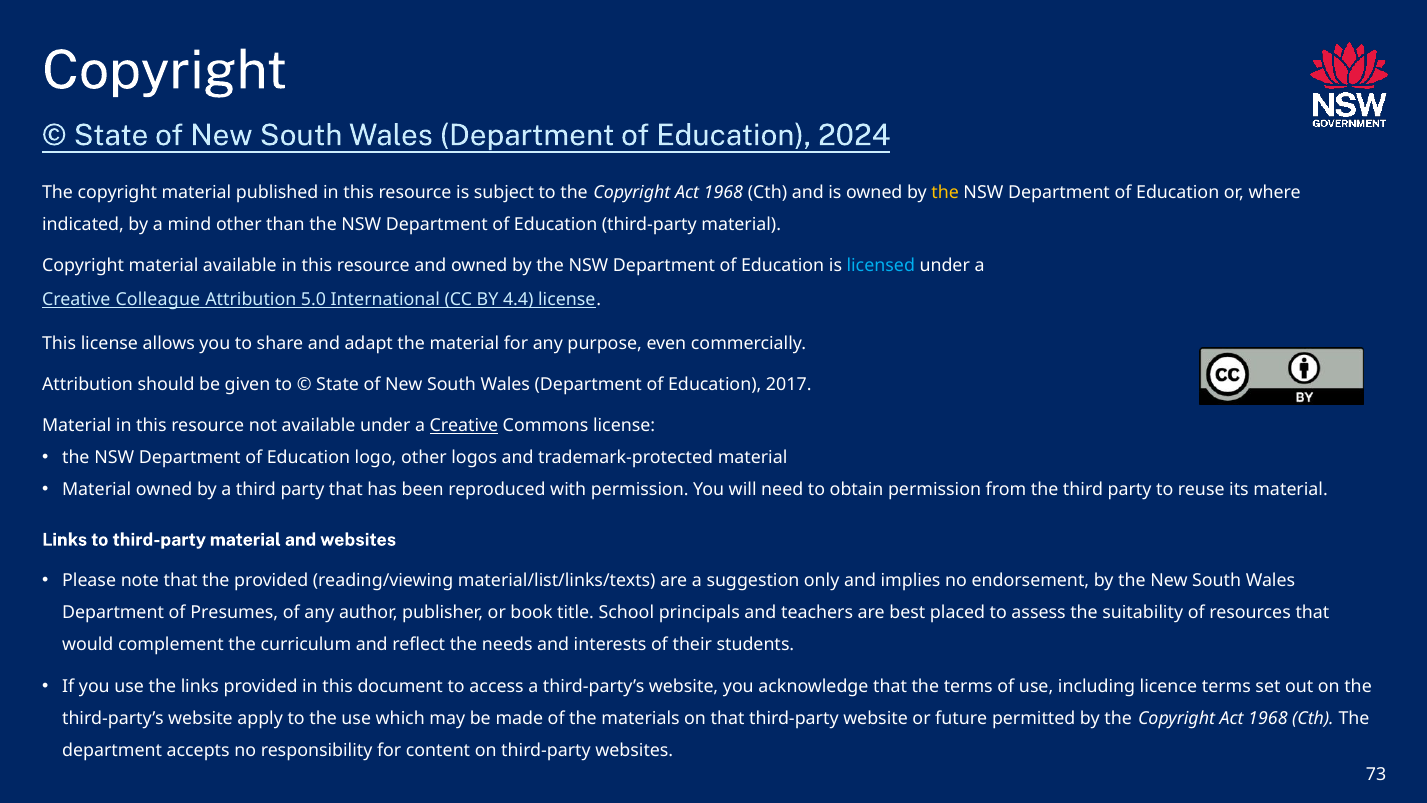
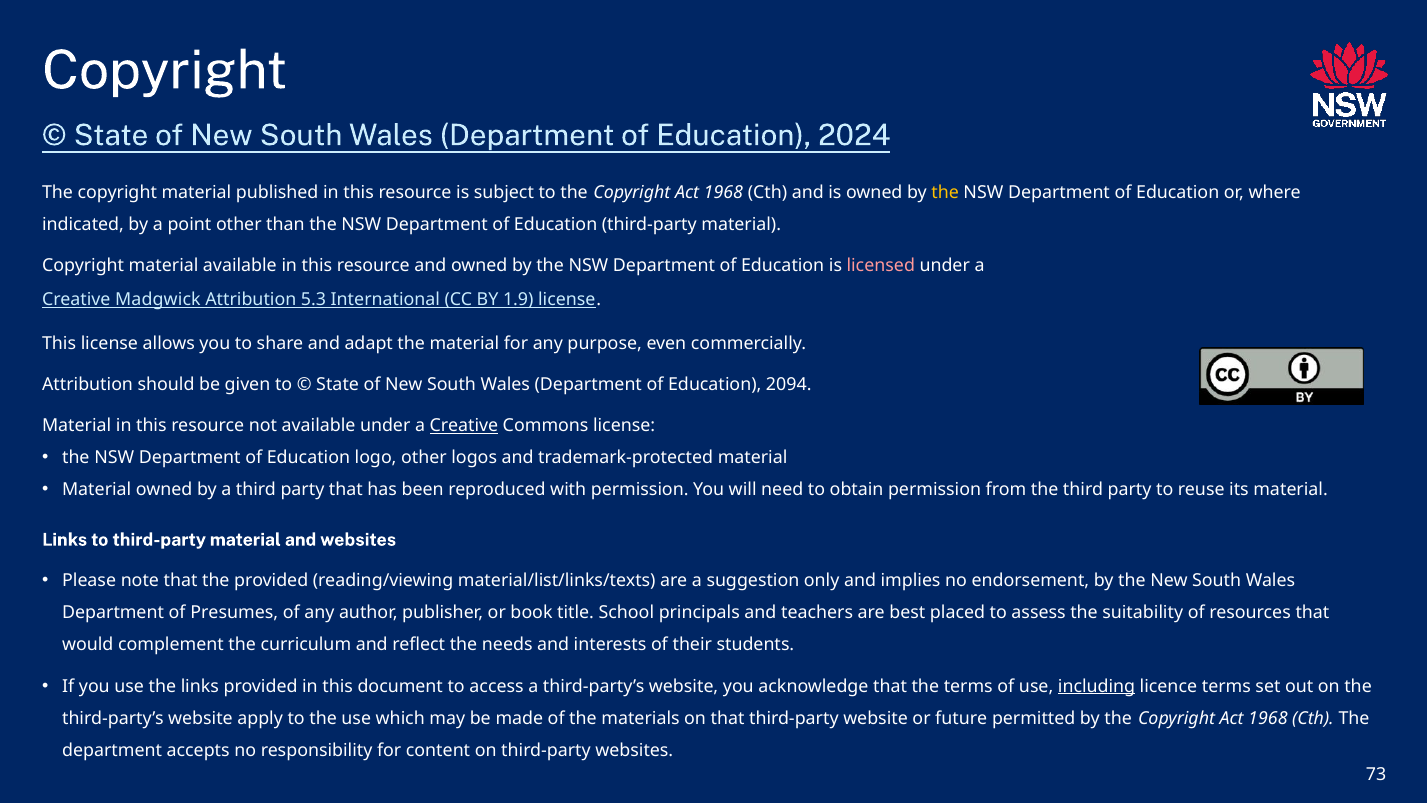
mind: mind -> point (189, 225)
licensed colour: light blue -> pink (881, 266)
Colleague: Colleague -> Madgwick (158, 299)
5.0: 5.0 -> 5.3 (313, 299)
4.4: 4.4 -> 1.9 (518, 299)
2017: 2017 -> 2094 (789, 384)
including underline: none -> present (1097, 686)
